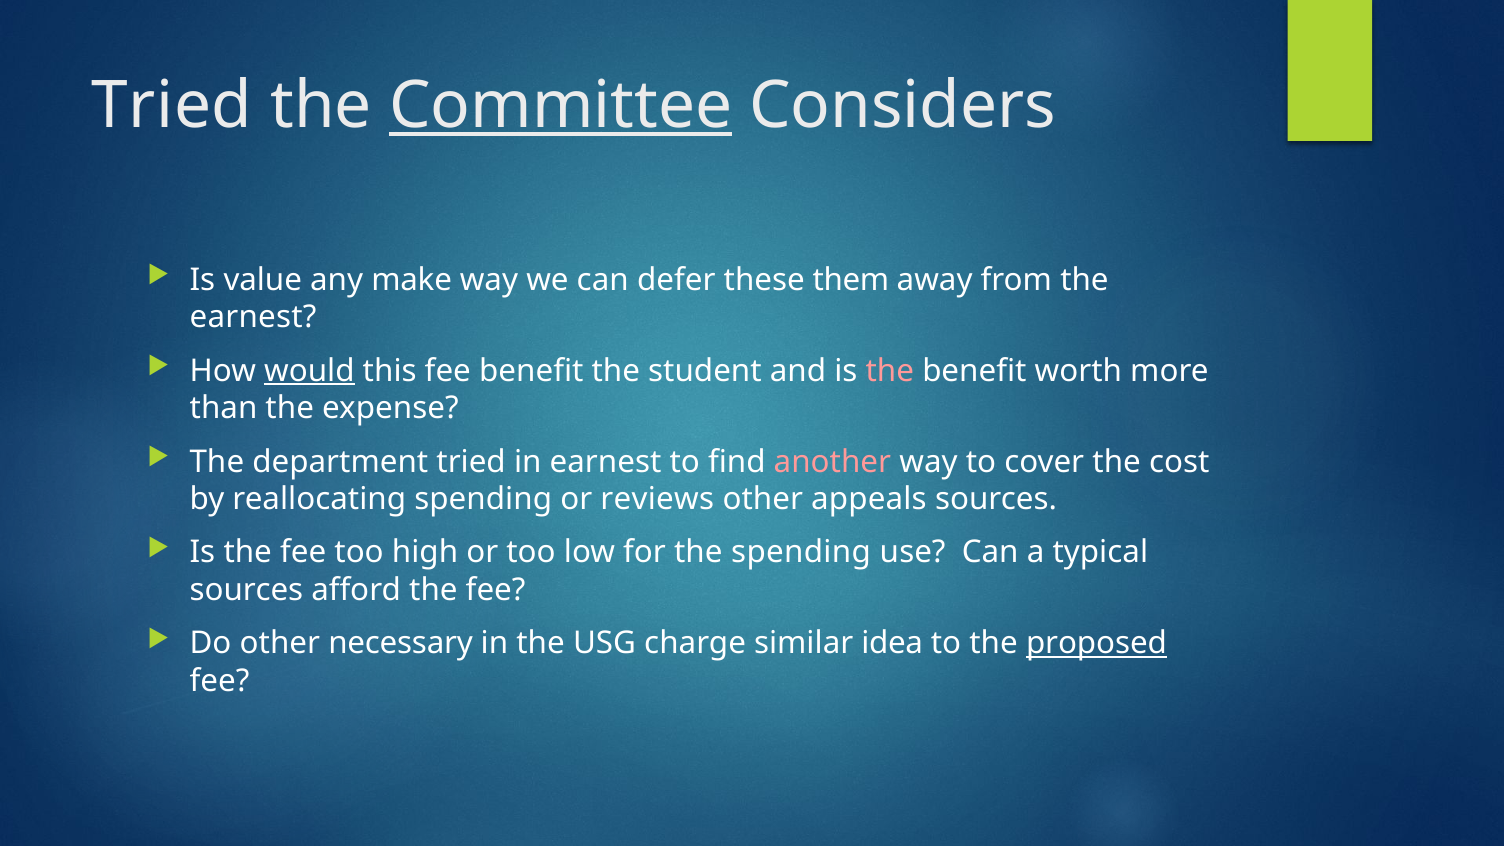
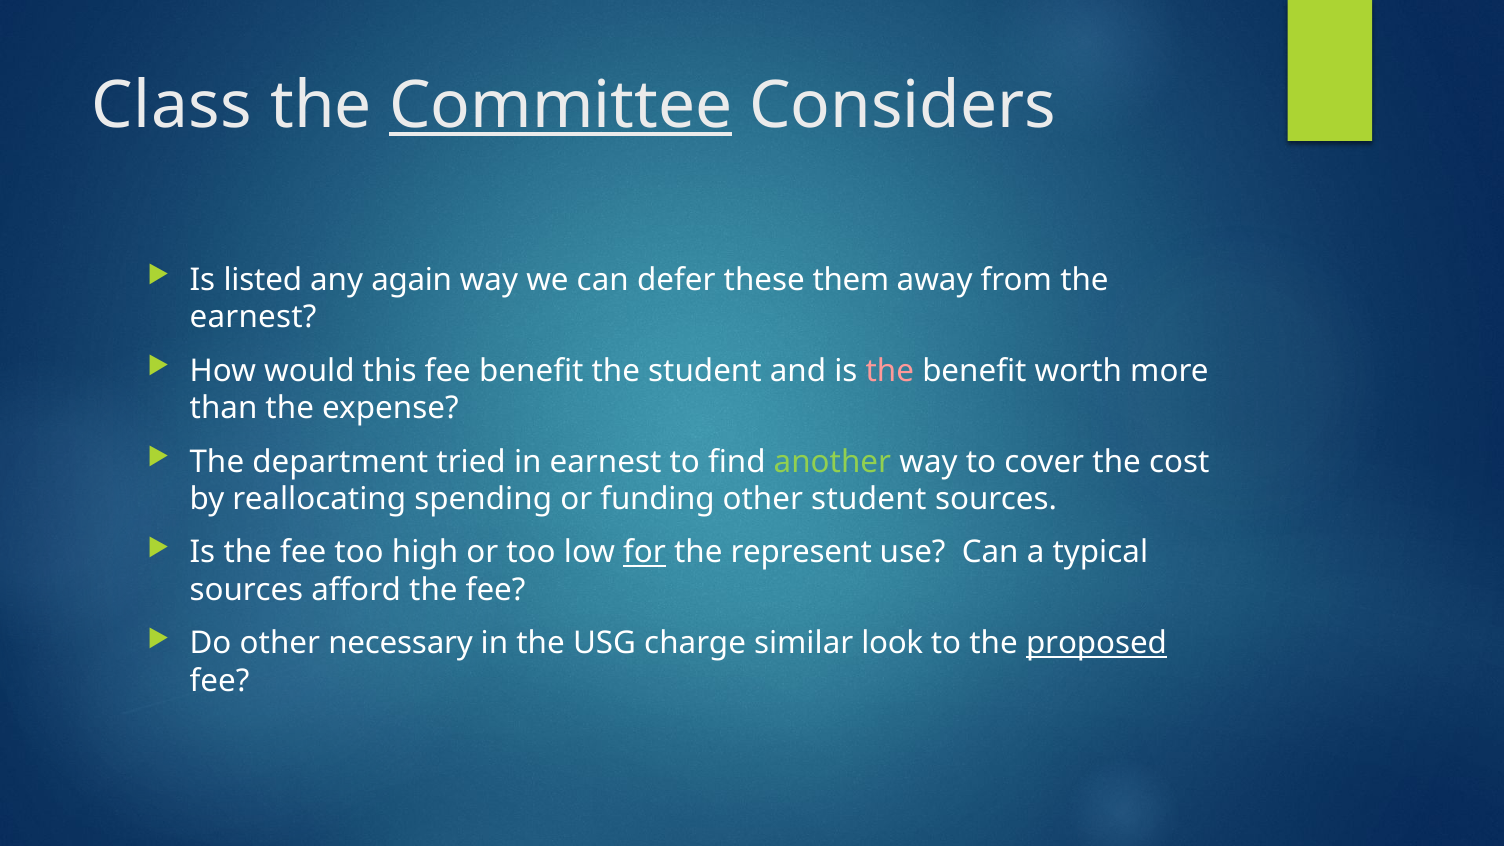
Tried: Tried -> Class (172, 106)
value: value -> listed (263, 280)
make: make -> again (412, 280)
would underline: present -> none (309, 371)
another colour: pink -> light green (832, 462)
reviews: reviews -> funding (658, 499)
other appeals: appeals -> student (869, 499)
for underline: none -> present (645, 553)
the spending: spending -> represent (801, 553)
idea: idea -> look (892, 644)
